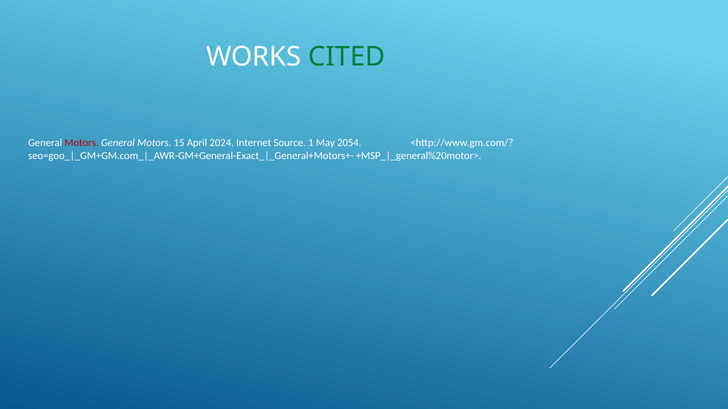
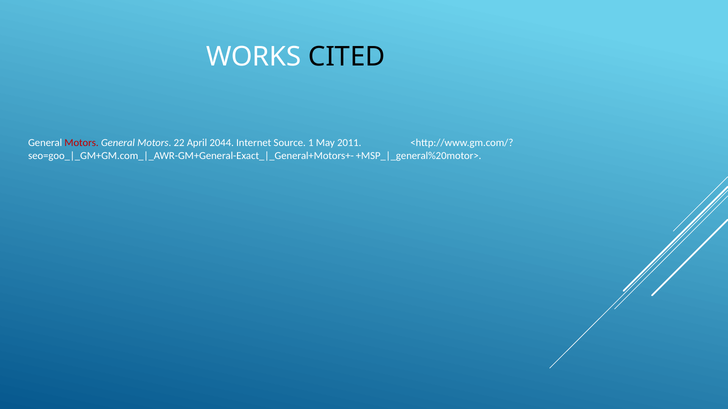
CITED colour: green -> black (347, 57)
15: 15 -> 22 (179, 143)
2024: 2024 -> 2044 (222, 143)
2054: 2054 -> 2011 (349, 143)
